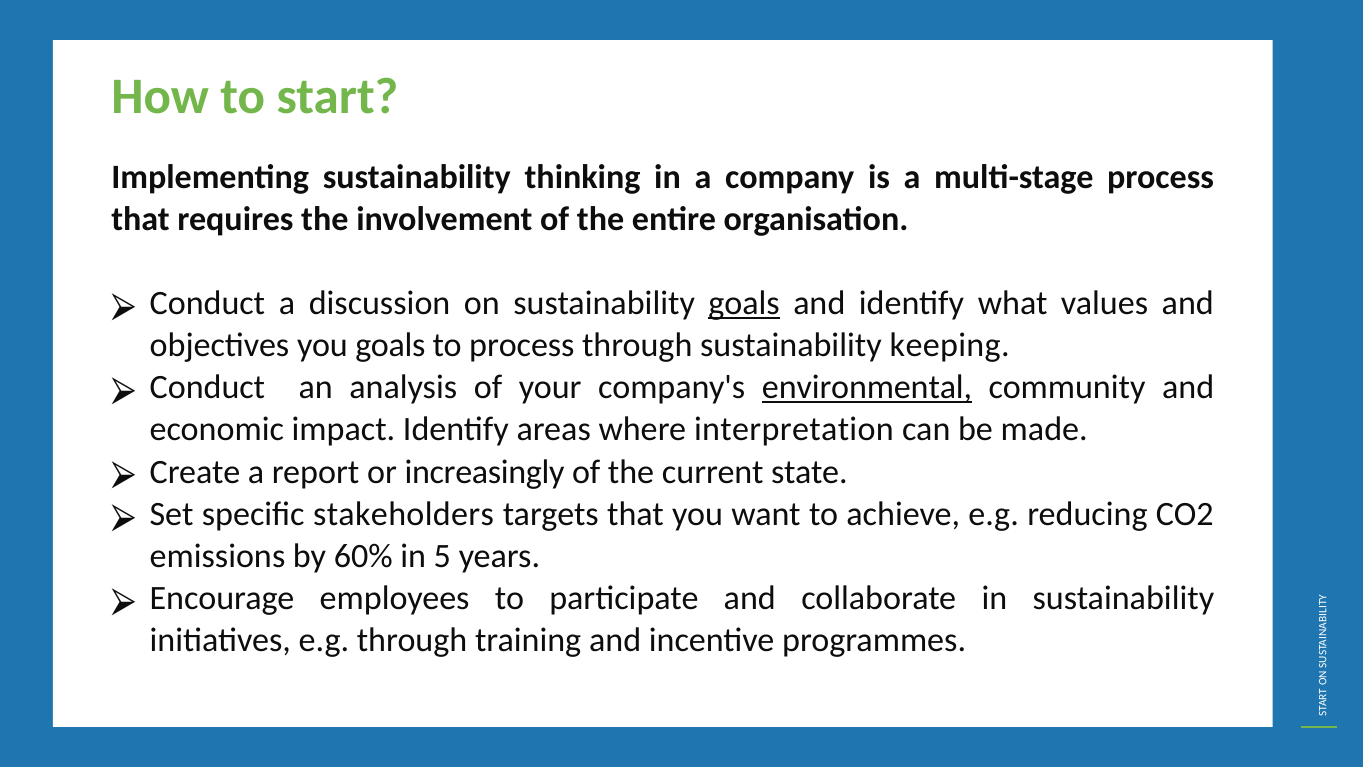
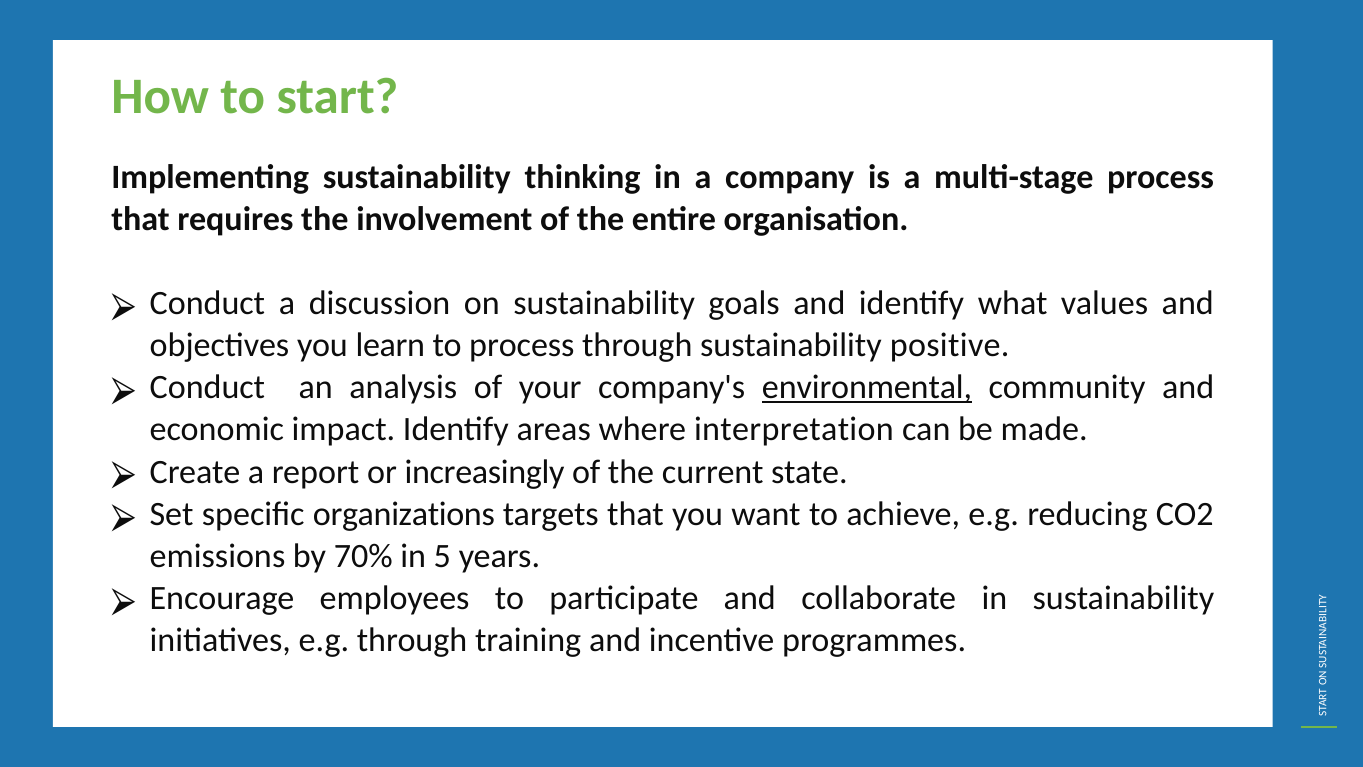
goals underline: present -> none (744, 303)
you goals: goals -> learn (390, 345)
keeping: keeping -> positive (950, 345)
stakeholders: stakeholders -> organizations (404, 514)
60%: 60% -> 70% (363, 556)
